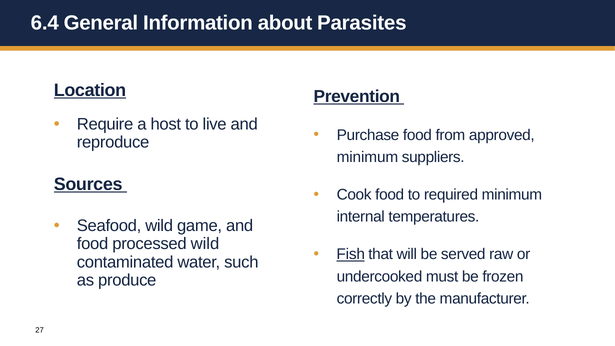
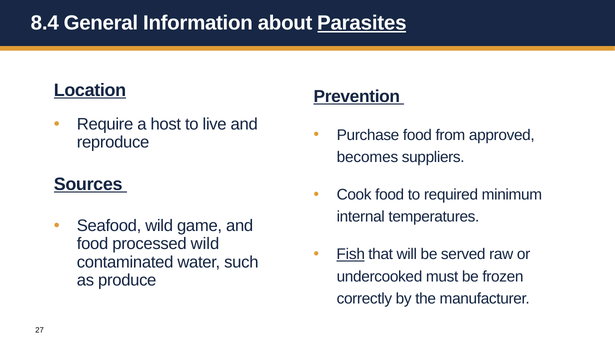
6.4: 6.4 -> 8.4 (45, 23)
Parasites underline: none -> present (362, 23)
minimum: minimum -> becomes (367, 157)
